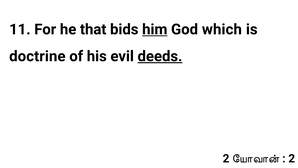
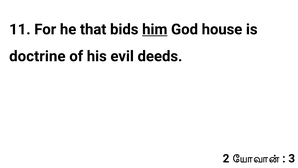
which: which -> house (222, 29)
deeds underline: present -> none (160, 56)
2: 2 -> 3 (292, 158)
